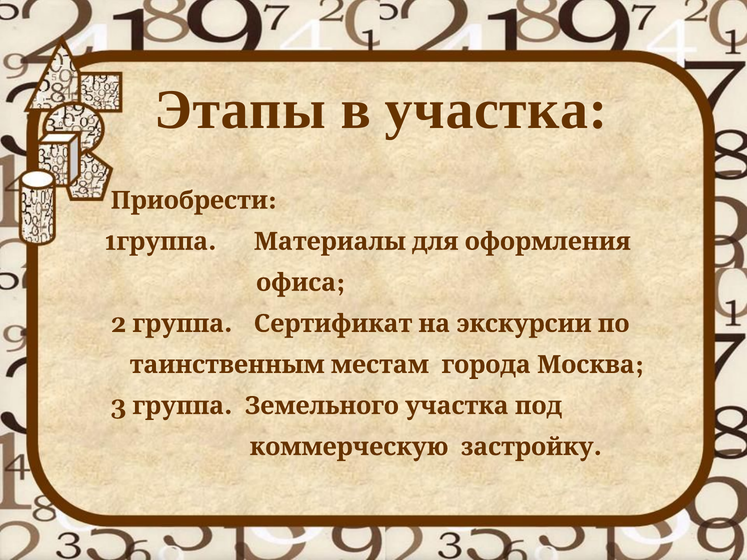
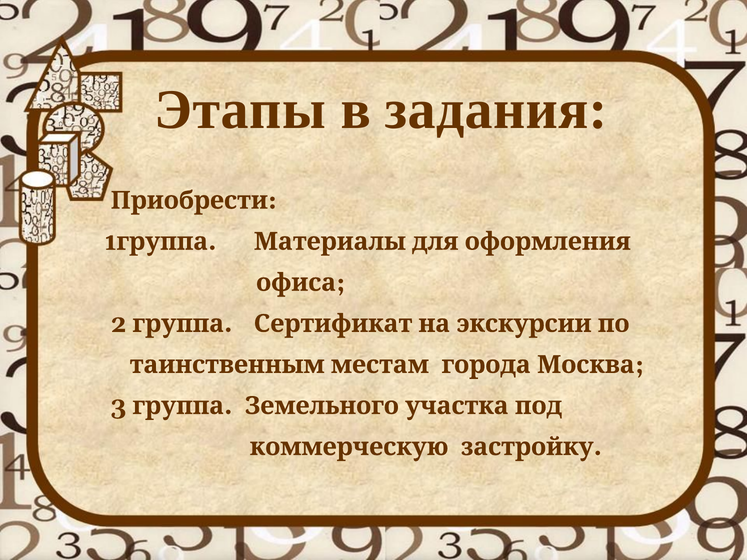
в участка: участка -> задания (496, 110)
